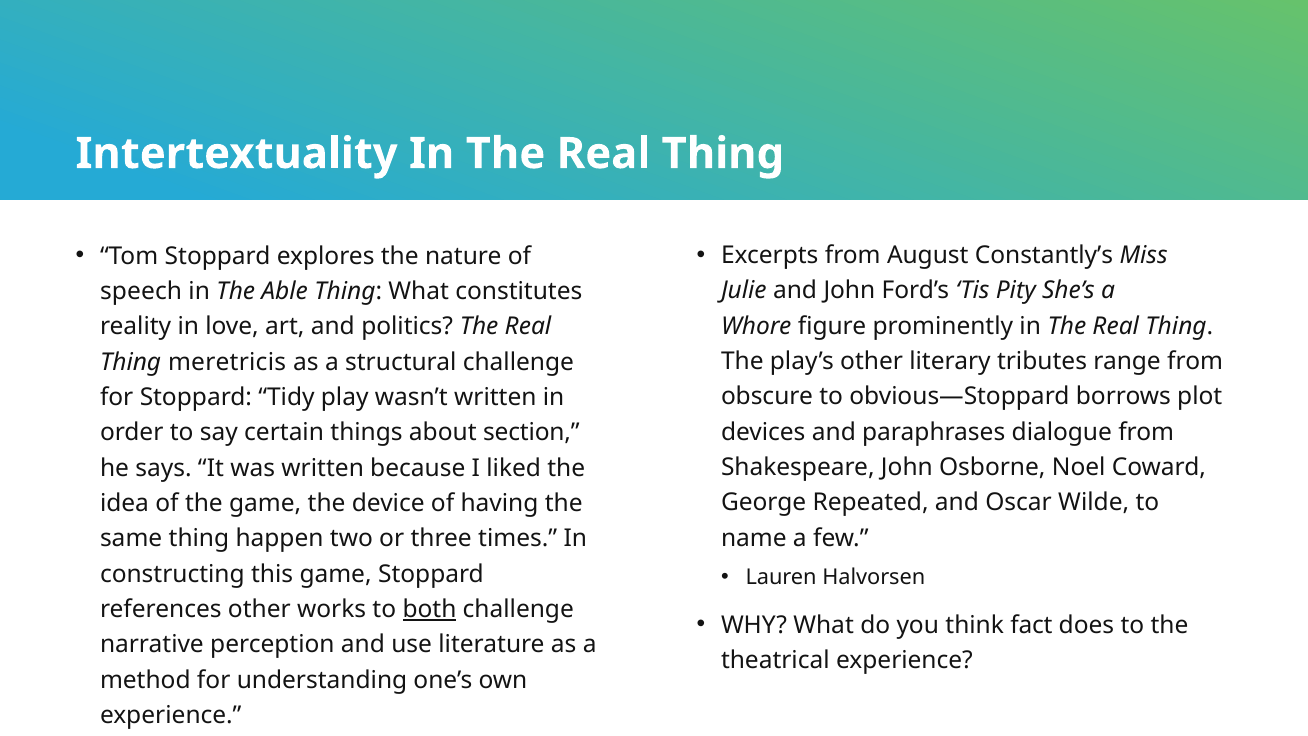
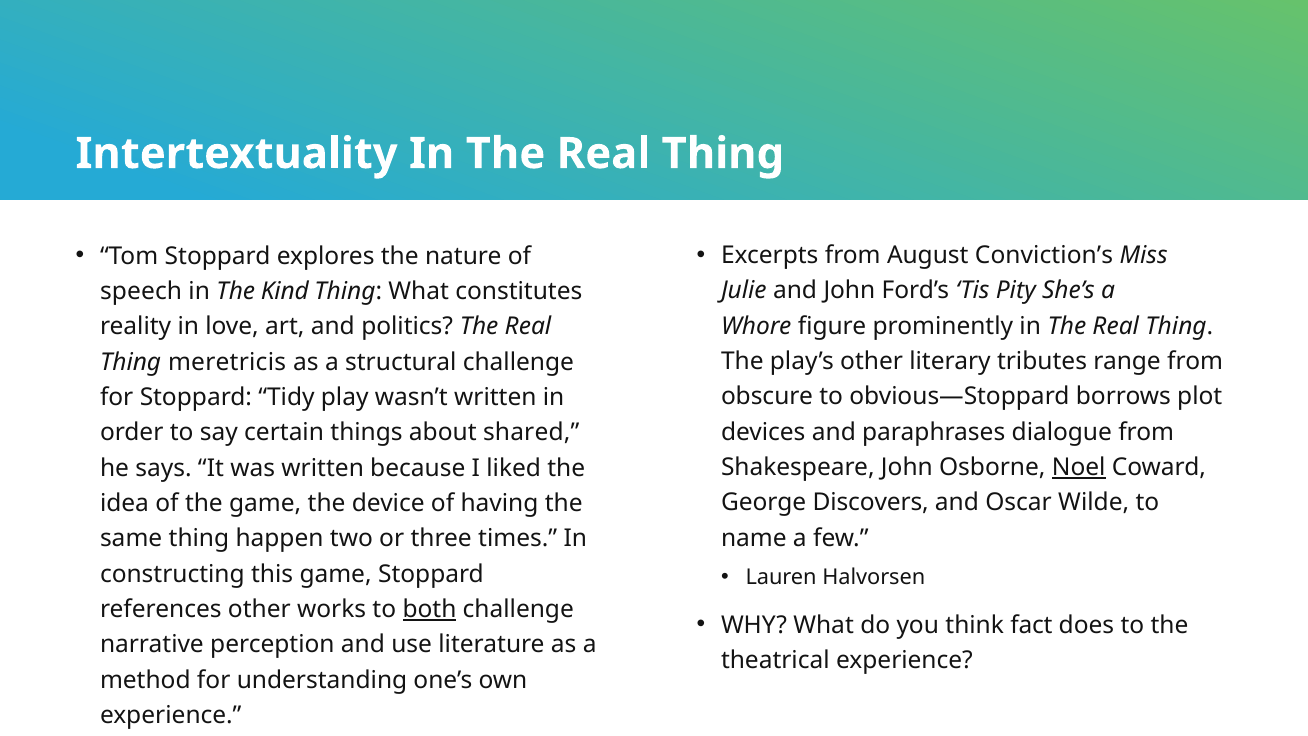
Constantly’s: Constantly’s -> Conviction’s (1044, 256)
Able: Able -> Kind (285, 291)
section: section -> shared (531, 433)
Noel underline: none -> present (1079, 467)
Repeated: Repeated -> Discovers (871, 503)
